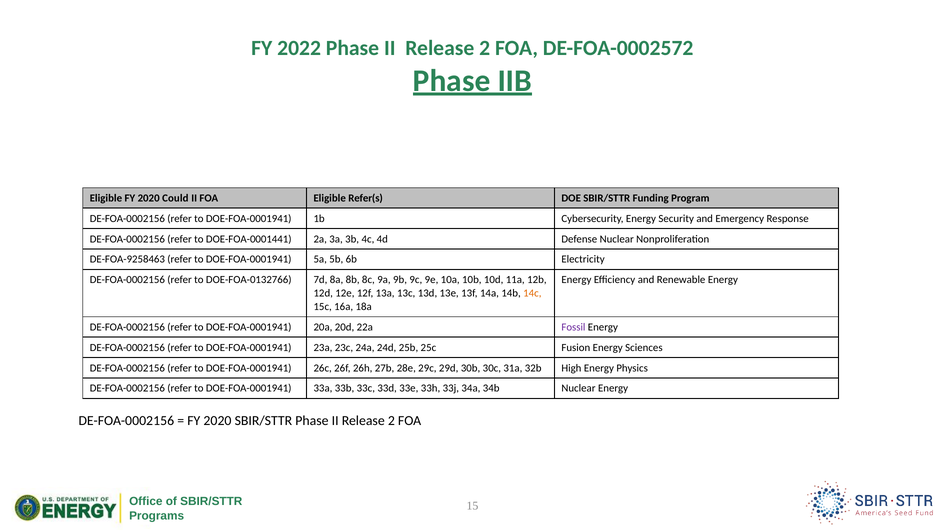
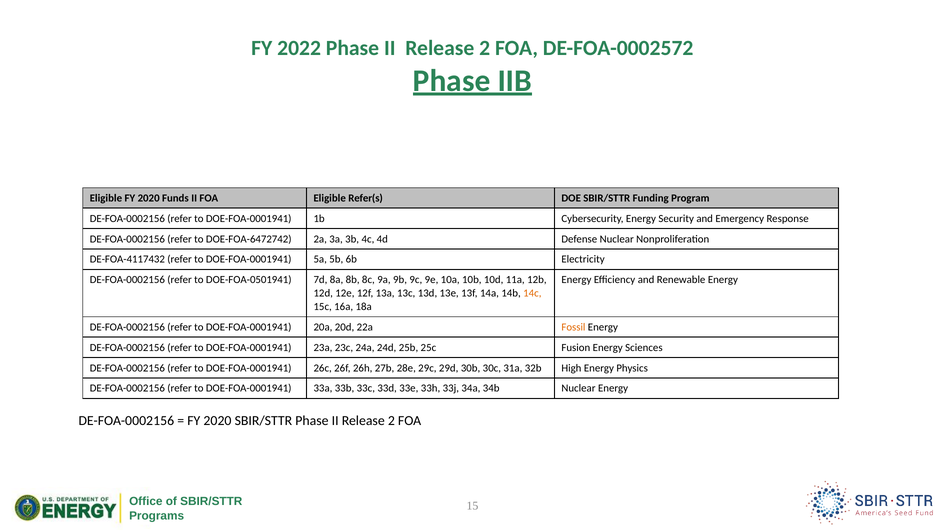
Could: Could -> Funds (175, 198)
DOE-FOA-0001441: DOE-FOA-0001441 -> DOE-FOA-6472742 (249, 239)
DE-FOA-9258463: DE-FOA-9258463 -> DE-FOA-4117432 (127, 260)
DOE-FOA-0132766: DOE-FOA-0132766 -> DOE-FOA-0501941 (249, 280)
Fossil colour: purple -> orange (573, 327)
